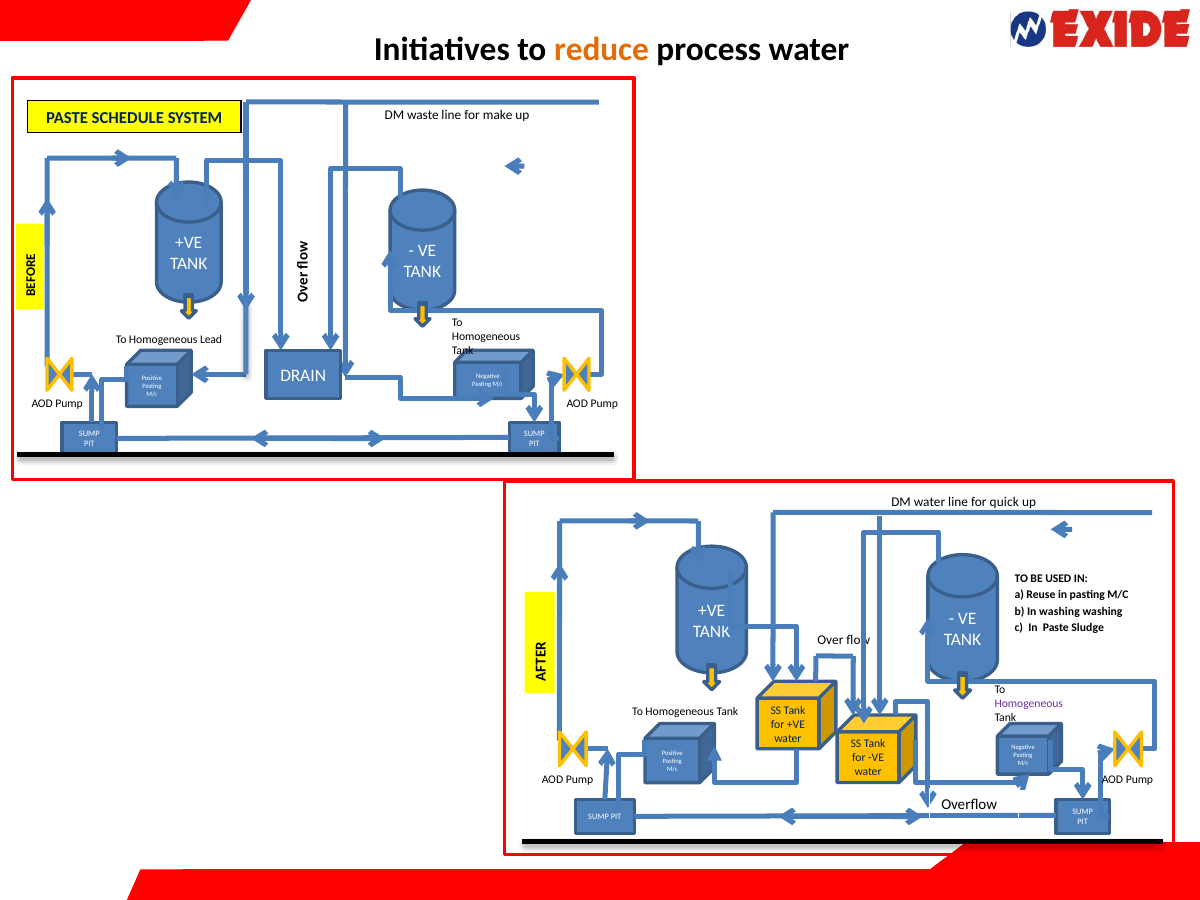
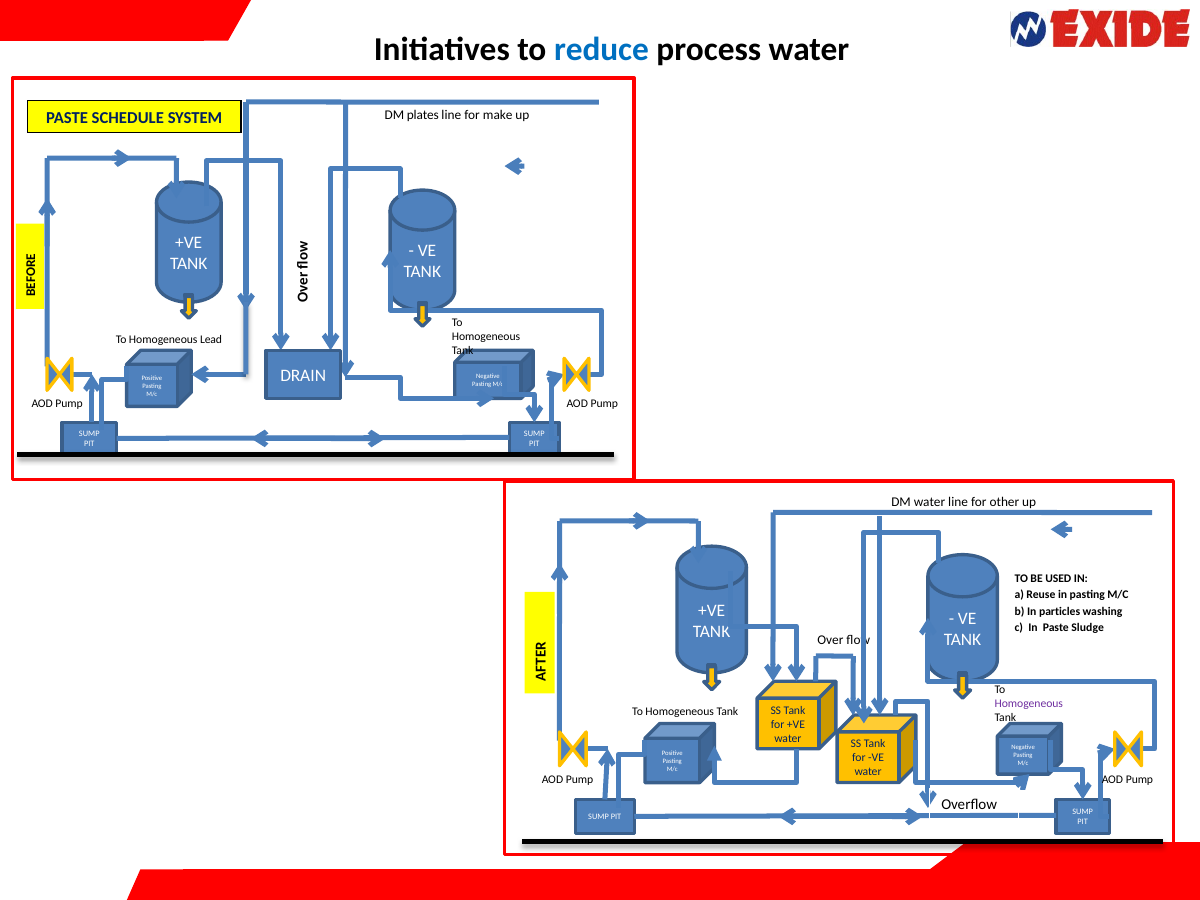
reduce colour: orange -> blue (601, 50)
waste: waste -> plates (423, 115)
quick: quick -> other (1004, 502)
In washing: washing -> particles (1060, 611)
